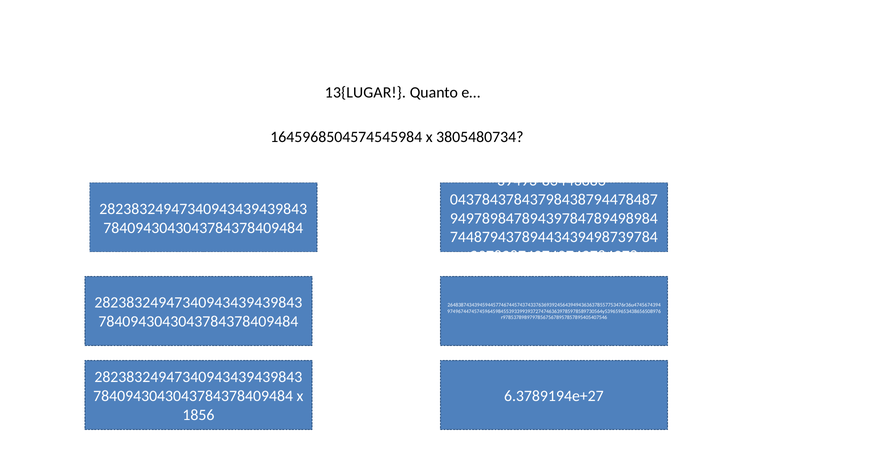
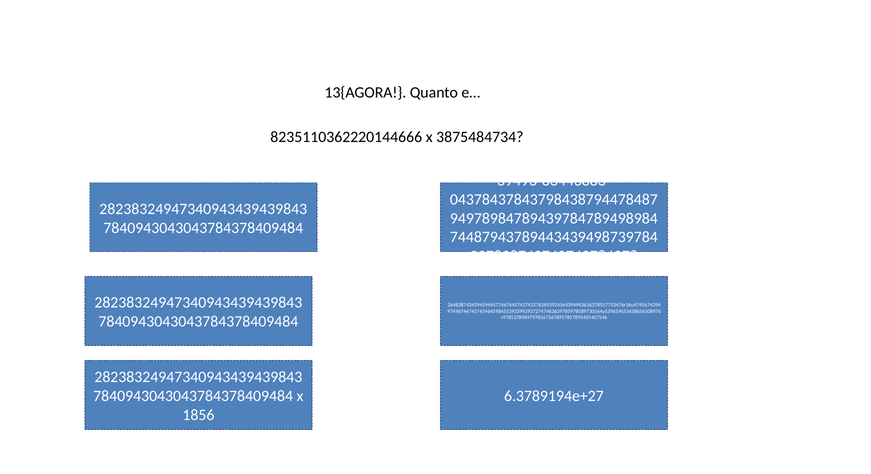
13{LUGAR: 13{LUGAR -> 13{AGORA (365, 93)
1645968504574545984: 1645968504574545984 -> 8235110362220144666 (346, 137)
3805480734: 3805480734 -> 3875484734 (480, 137)
